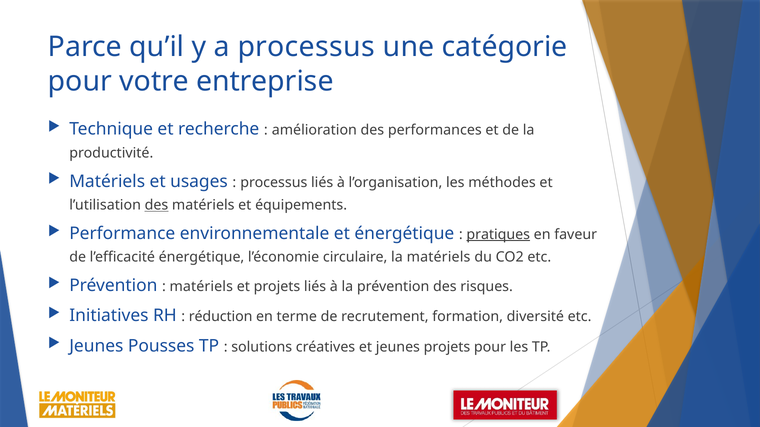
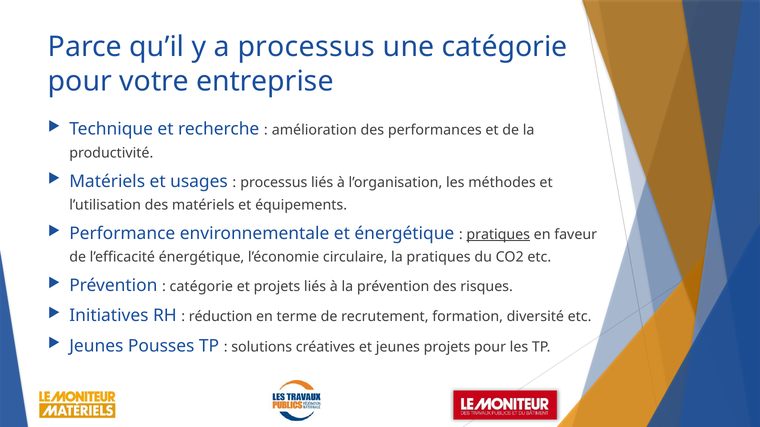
des underline: present -> none (156, 205)
la matériels: matériels -> pratiques (439, 258)
matériels: matériels -> catégorie (201, 287)
